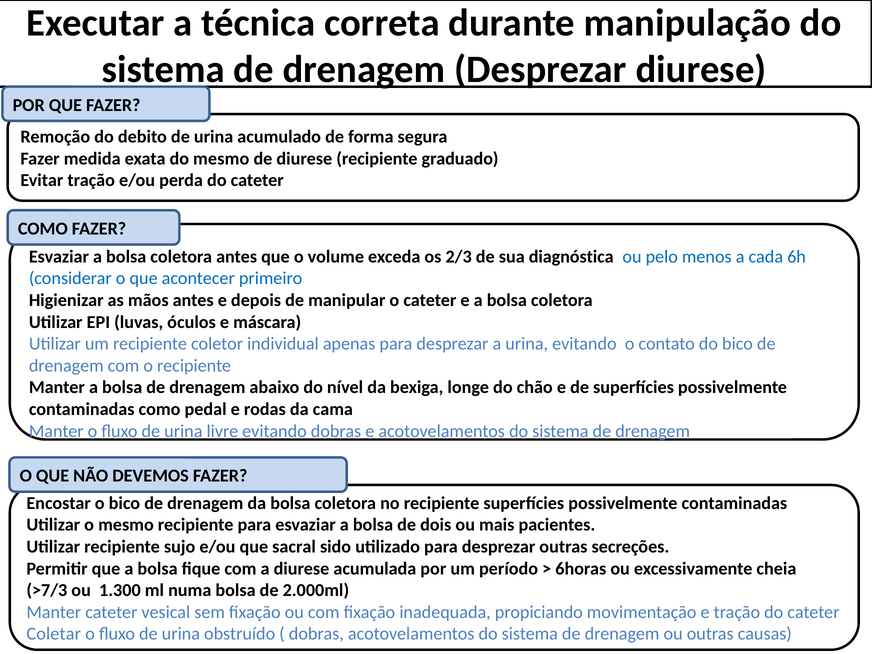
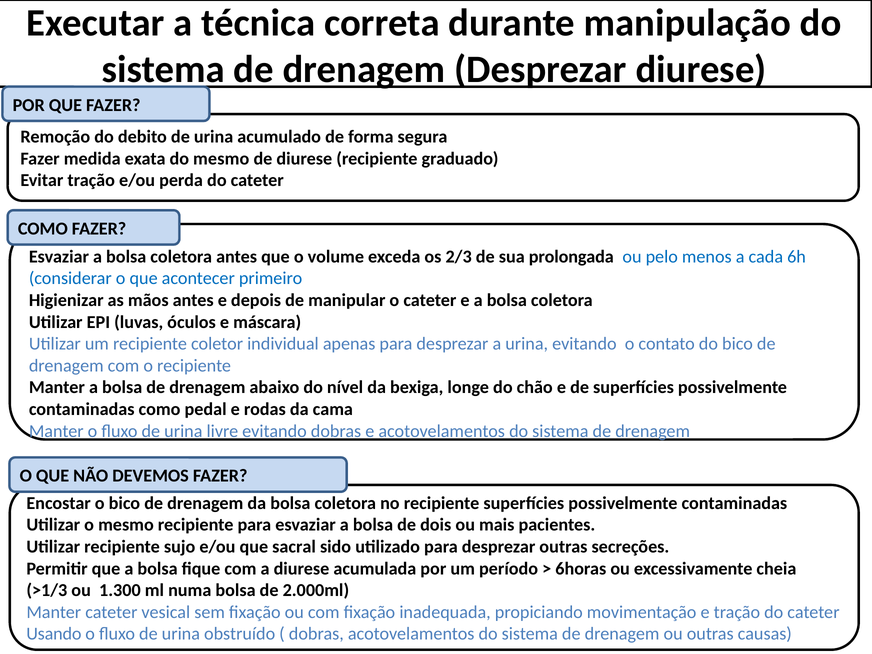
diagnóstica: diagnóstica -> prolongada (571, 257)
>7/3: >7/3 -> >1/3 (47, 590)
Coletar: Coletar -> Usando (54, 634)
